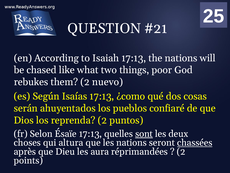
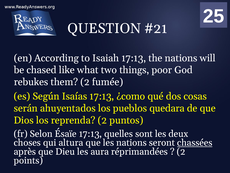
nuevo: nuevo -> fumée (108, 82)
confiaré: confiaré -> quedara (167, 108)
sont underline: present -> none (144, 133)
